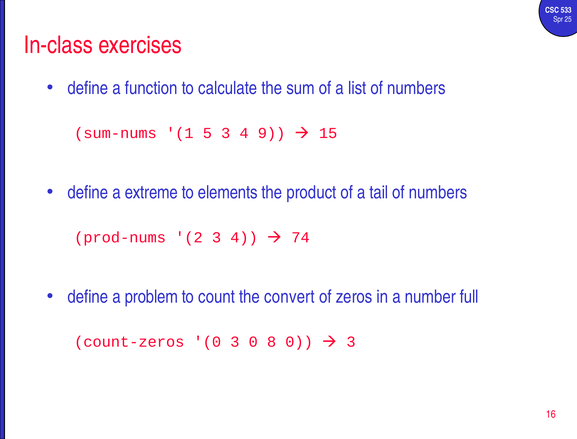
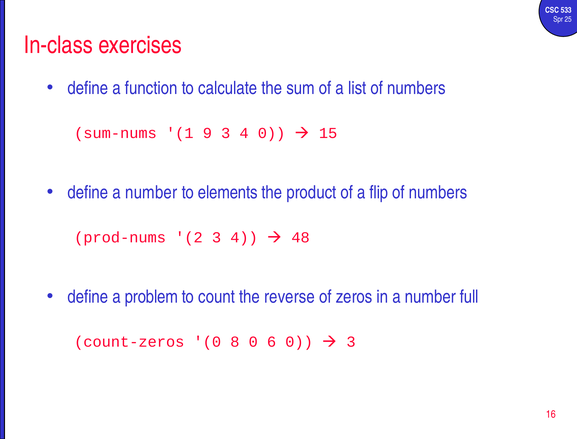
5: 5 -> 9 (207, 133)
4 9: 9 -> 0 (272, 133)
define a extreme: extreme -> number (151, 193)
tail: tail -> flip (379, 193)
74: 74 -> 48 (301, 238)
convert: convert -> reverse (289, 297)
0 3: 3 -> 8 (235, 342)
8: 8 -> 6 (272, 342)
